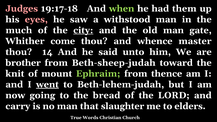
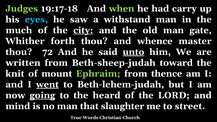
Judges colour: pink -> light green (22, 9)
them: them -> carry (184, 9)
eyes colour: pink -> light blue (36, 19)
withstood: withstood -> withstand (127, 19)
come: come -> forth (63, 41)
14: 14 -> 72 (47, 52)
unto underline: none -> present (133, 52)
brother: brother -> written (23, 63)
going underline: none -> present (42, 95)
bread: bread -> heard (107, 95)
carry: carry -> mind (18, 106)
elders: elders -> street (190, 106)
